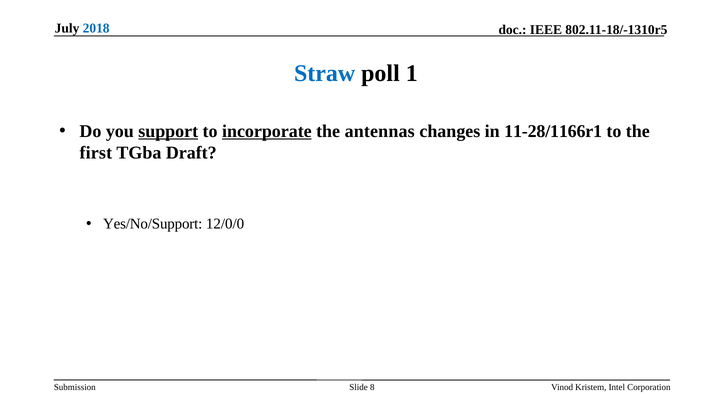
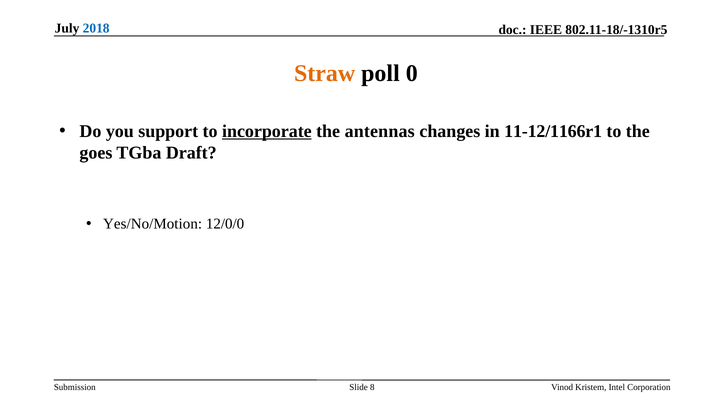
Straw colour: blue -> orange (325, 73)
1: 1 -> 0 (412, 73)
support underline: present -> none (168, 131)
11-28/1166r1: 11-28/1166r1 -> 11-12/1166r1 (553, 131)
first: first -> goes (96, 153)
Yes/No/Support: Yes/No/Support -> Yes/No/Motion (153, 224)
